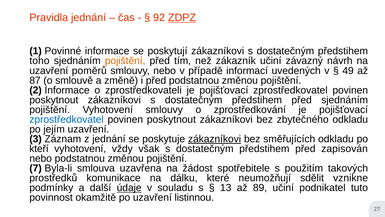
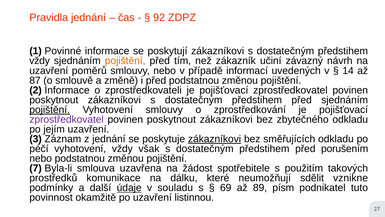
ZDPZ underline: present -> none (182, 18)
toho: toho -> vždy (40, 61)
49: 49 -> 14 (348, 71)
pojištění underline: none -> present (50, 109)
zprostředkovatel colour: blue -> purple (67, 119)
kteří: kteří -> péčí (39, 148)
zapisován: zapisován -> porušením (345, 148)
13: 13 -> 69 (226, 187)
89 učiní: učiní -> písm (283, 187)
